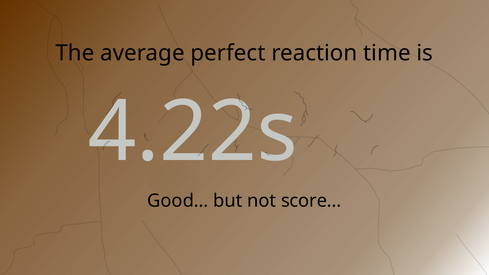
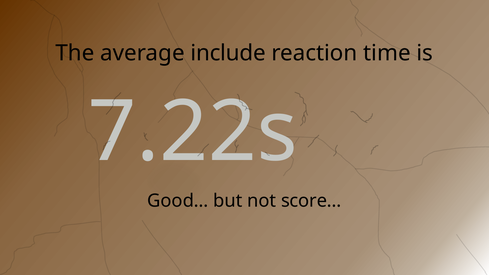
perfect: perfect -> include (228, 53)
4.22s: 4.22s -> 7.22s (193, 132)
